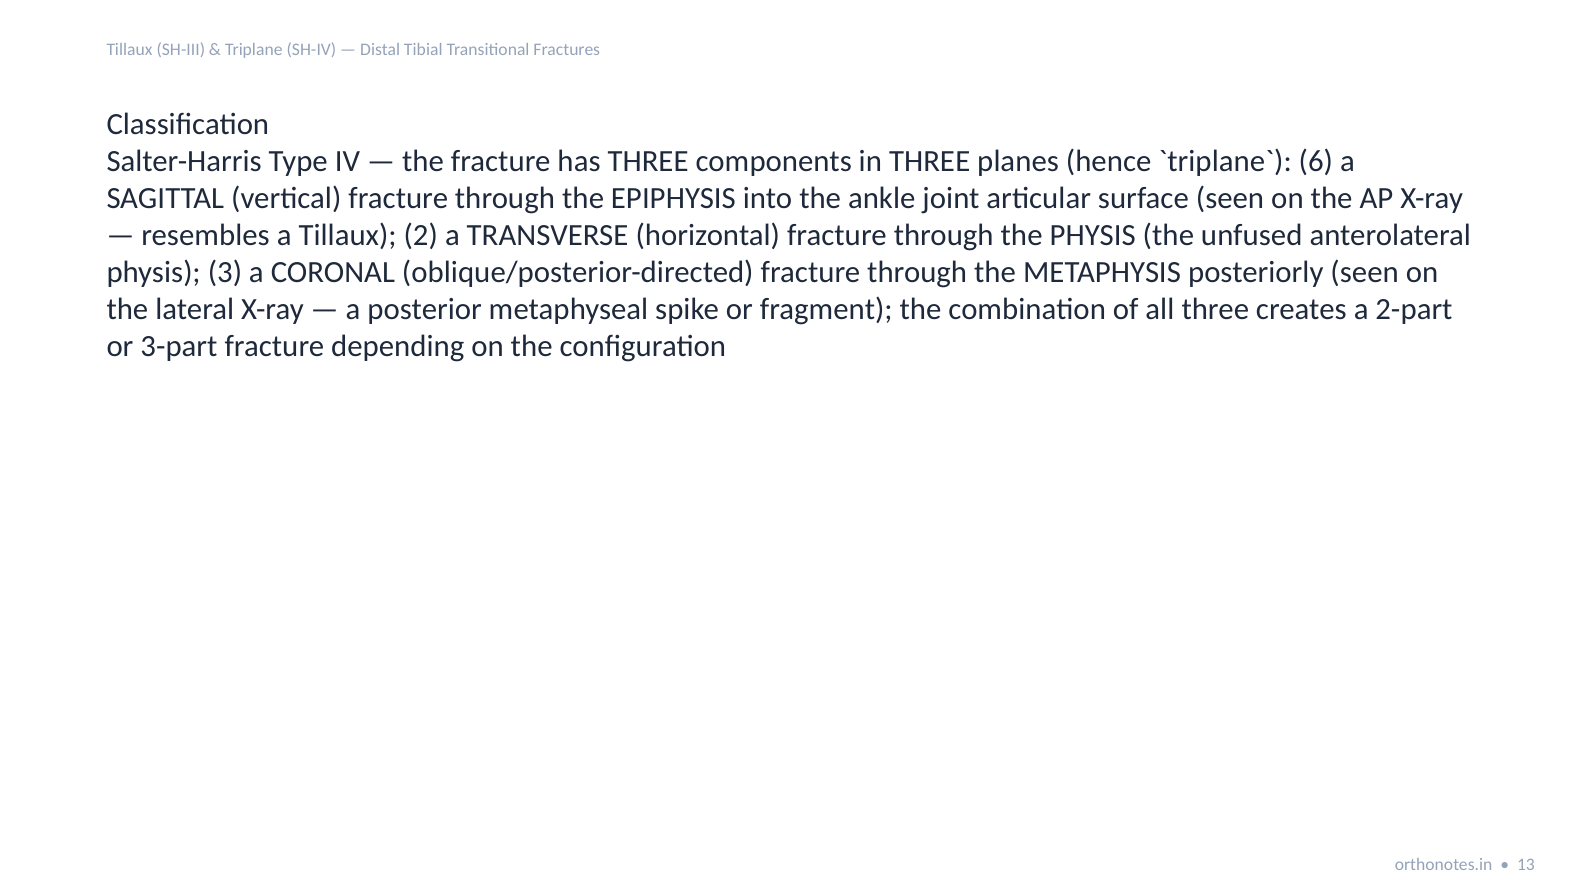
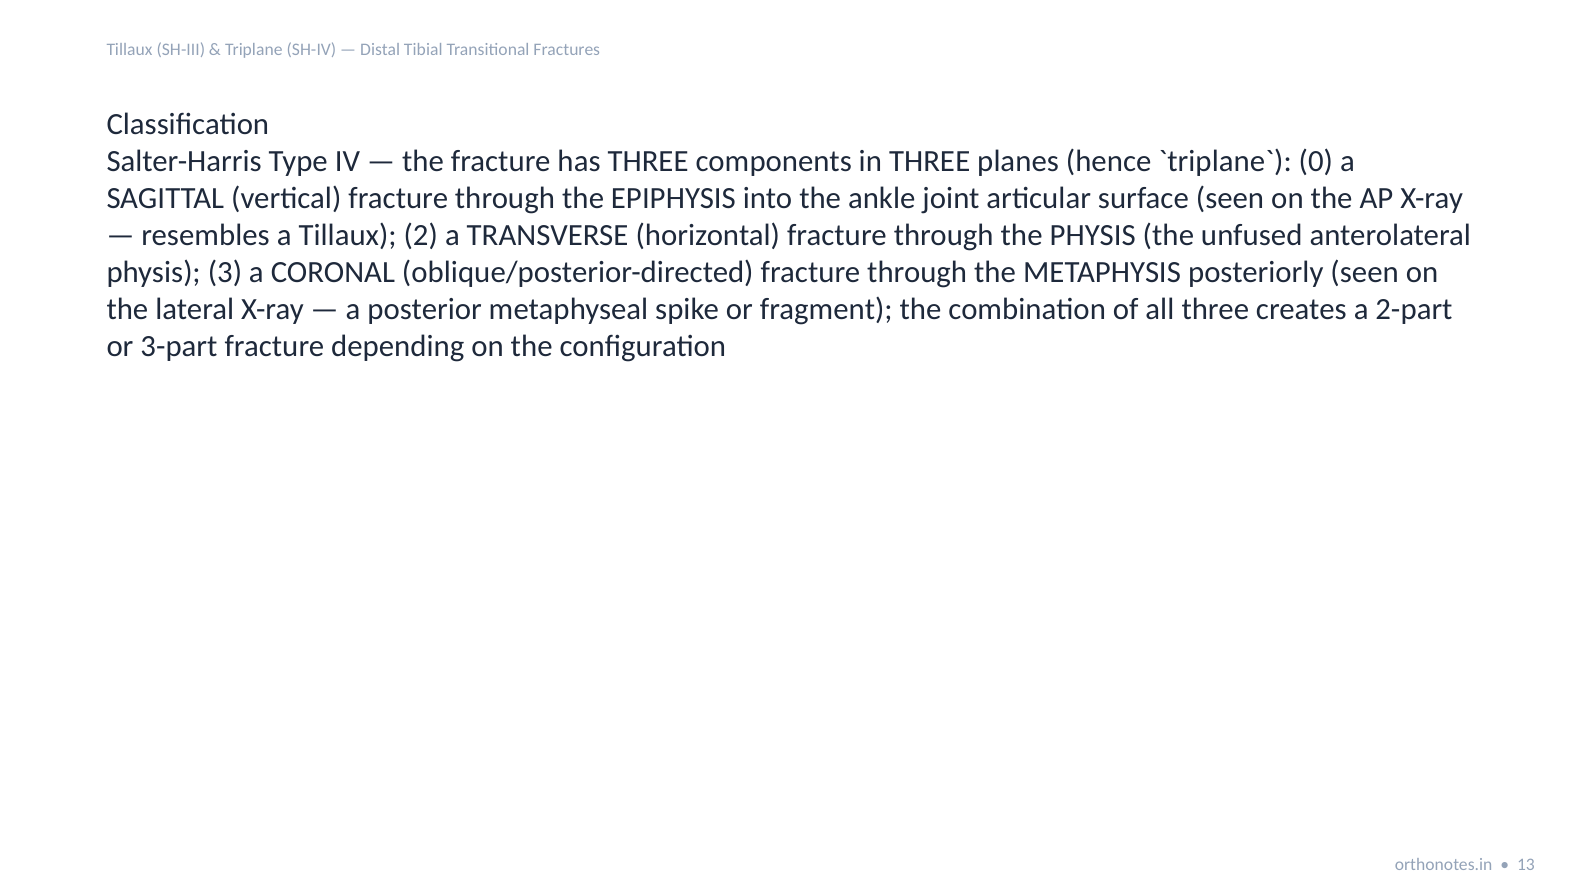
6: 6 -> 0 (1316, 161)
